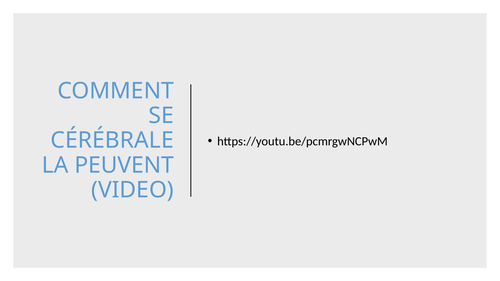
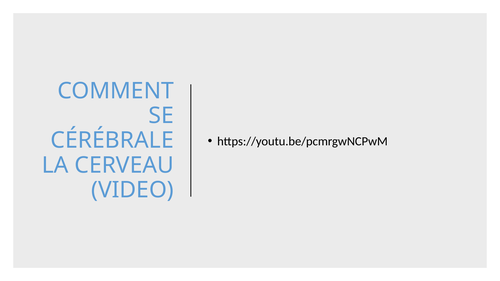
PEUVENT: PEUVENT -> CERVEAU (124, 165)
